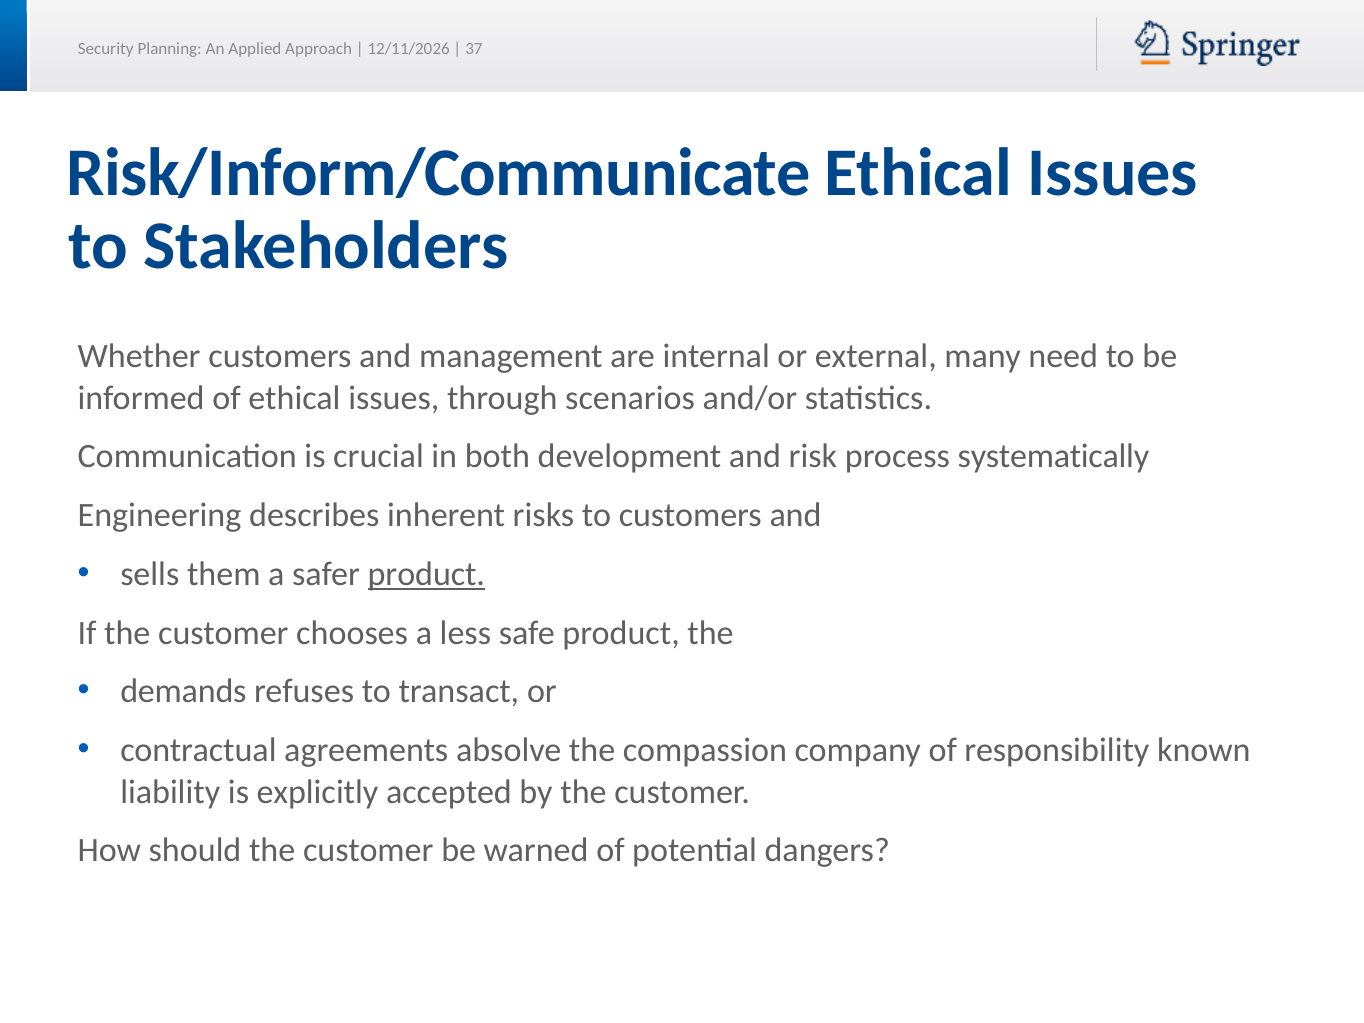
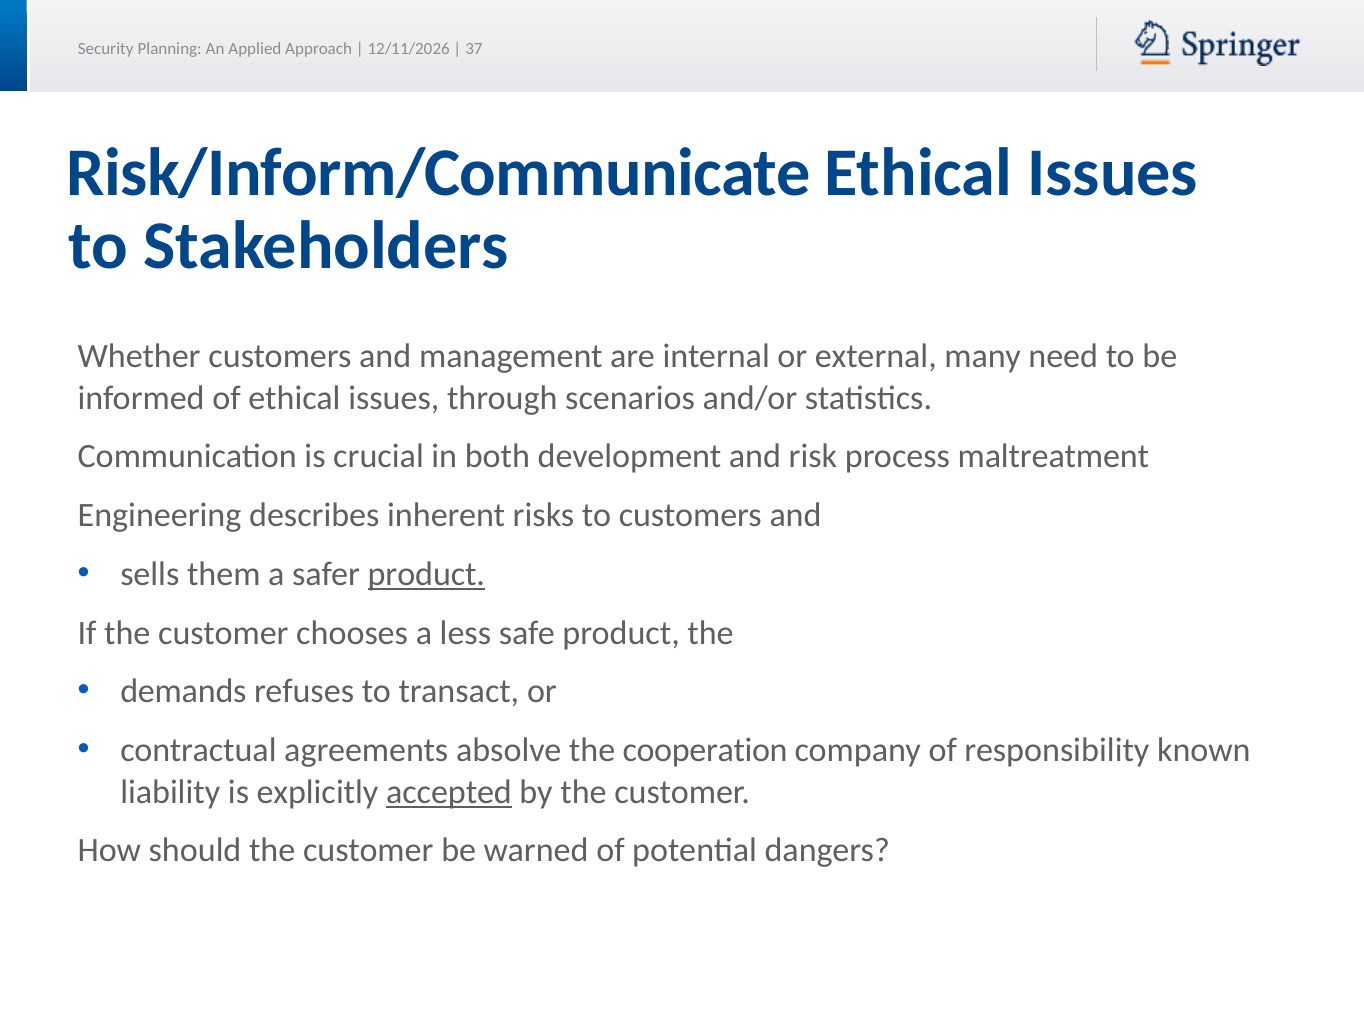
systematically: systematically -> maltreatment (1053, 457)
compassion: compassion -> cooperation (705, 750)
accepted underline: none -> present (449, 792)
